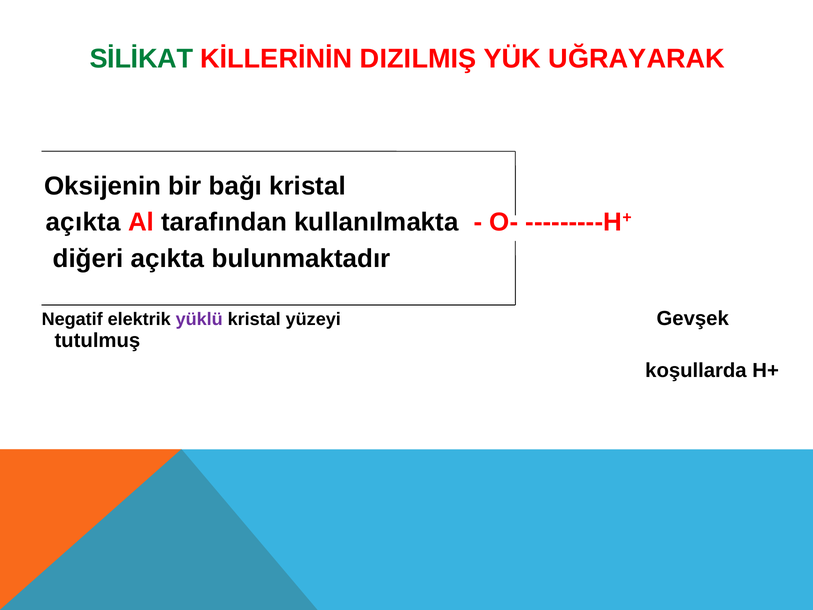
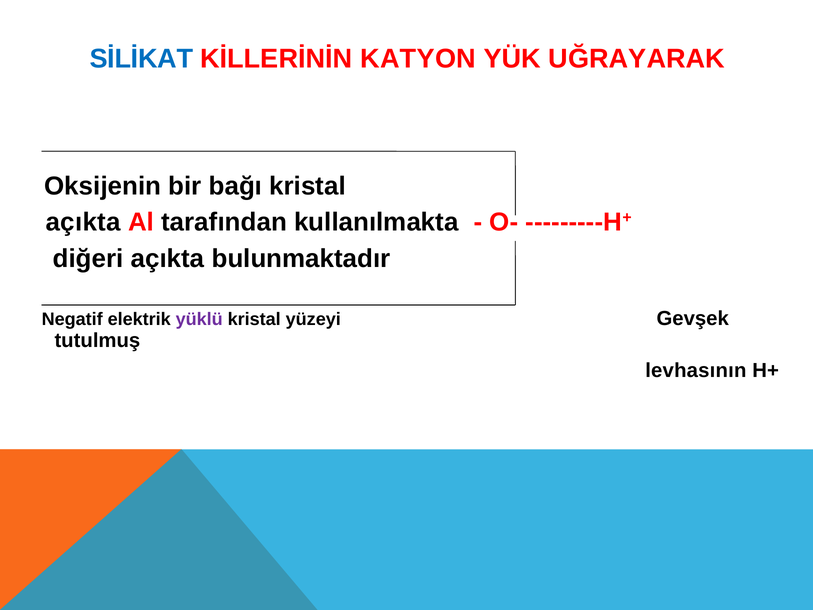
SİLİKAT colour: green -> blue (141, 59)
DIZILMIŞ: DIZILMIŞ -> KATYON (418, 59)
koşullarda: koşullarda -> levhasının (696, 370)
